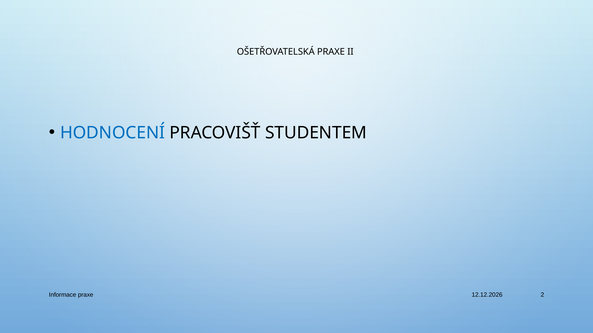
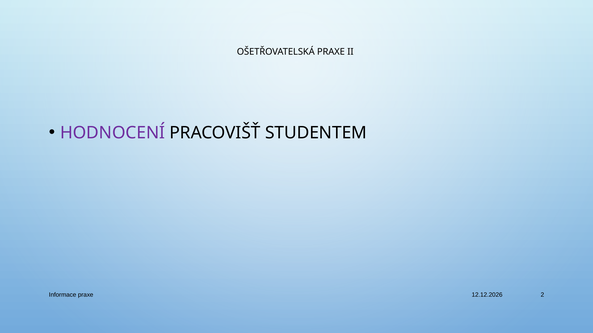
HODNOCENÍ colour: blue -> purple (113, 133)
